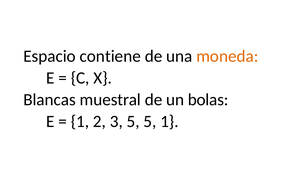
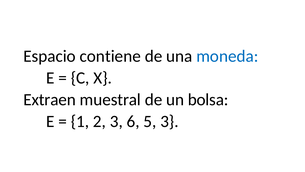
moneda colour: orange -> blue (227, 56)
Blancas: Blancas -> Extraen (50, 99)
bolas: bolas -> bolsa (208, 99)
3 5: 5 -> 6 (133, 121)
5 1: 1 -> 3 (170, 121)
